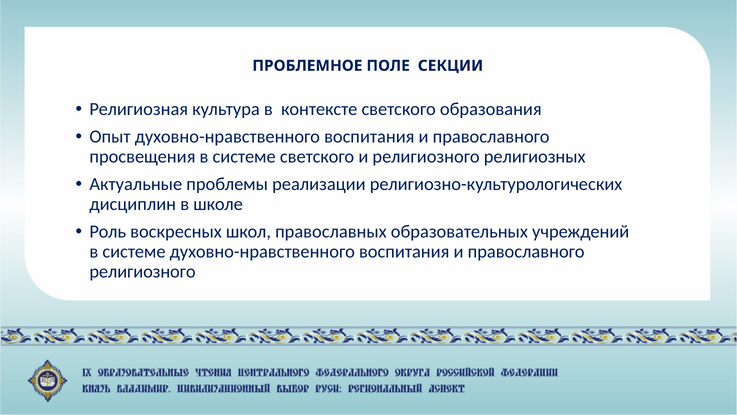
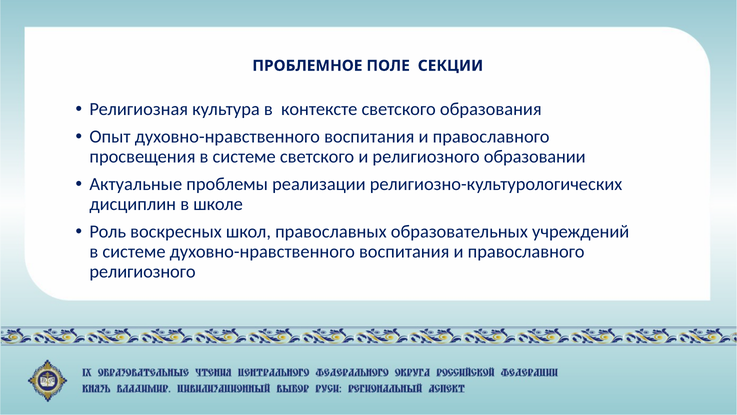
религиозных: религиозных -> образовании (535, 157)
